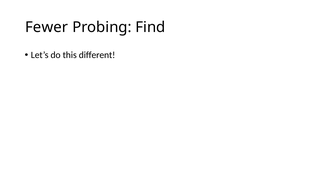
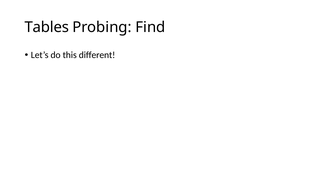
Fewer: Fewer -> Tables (47, 27)
